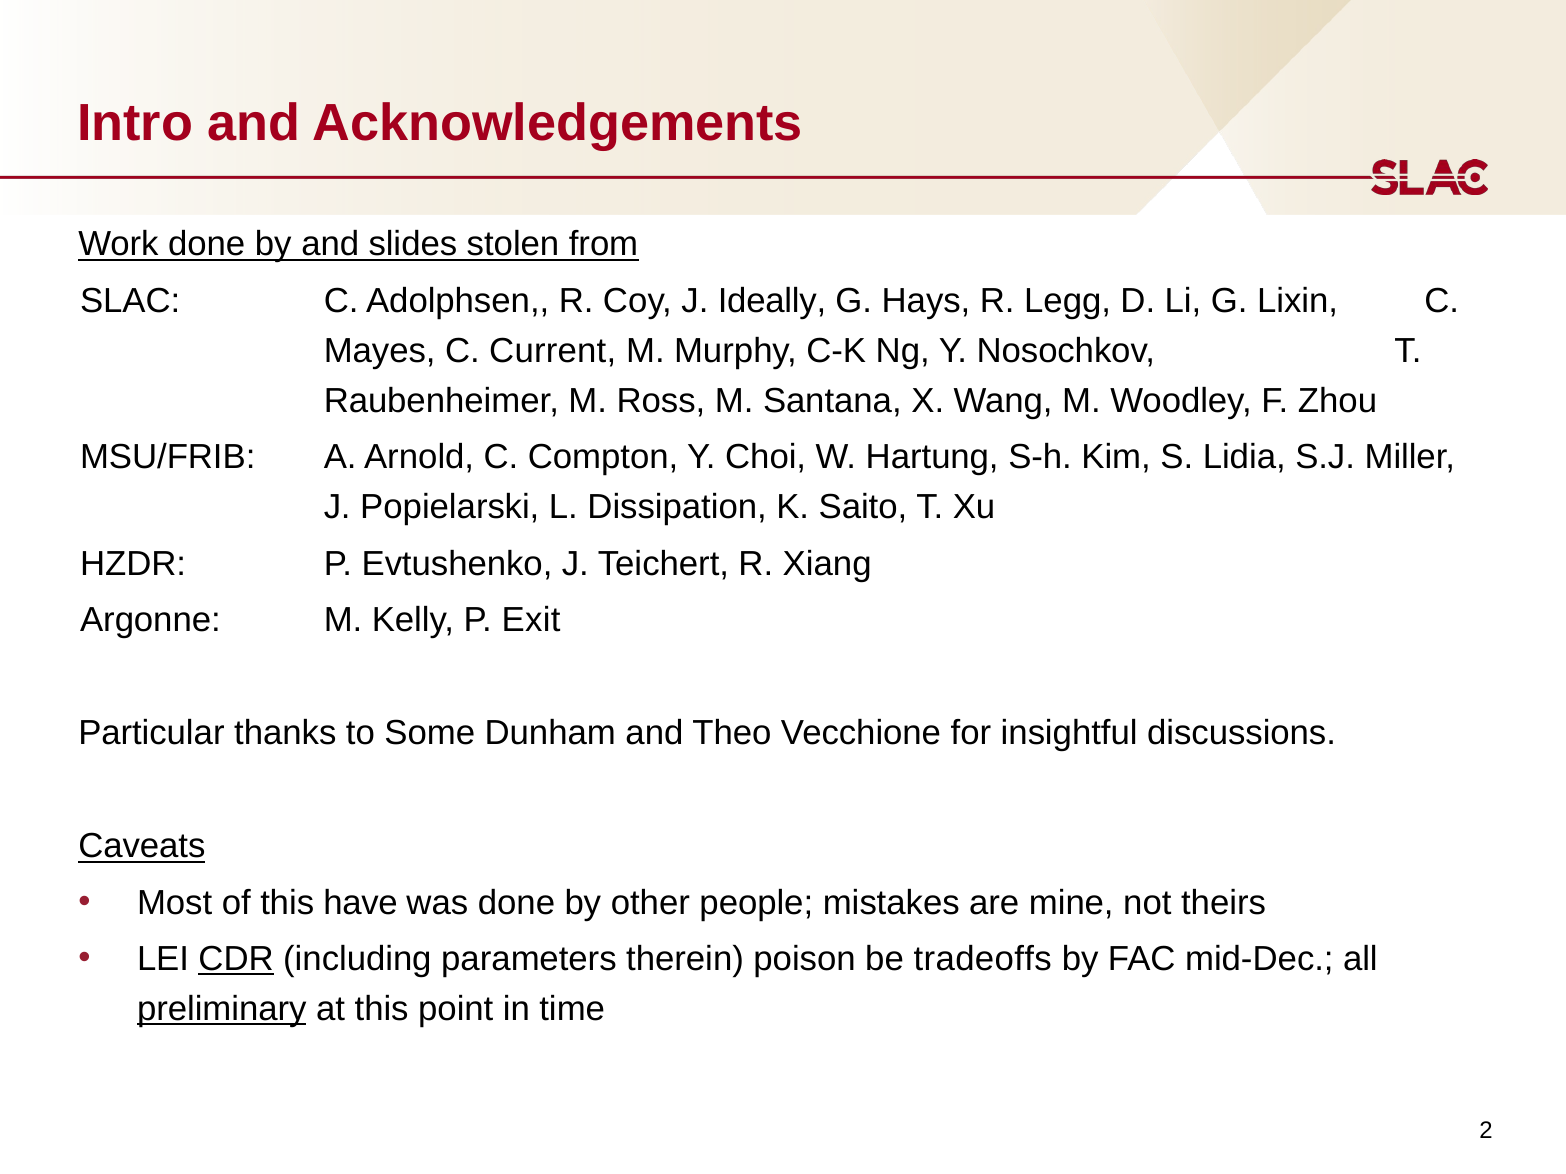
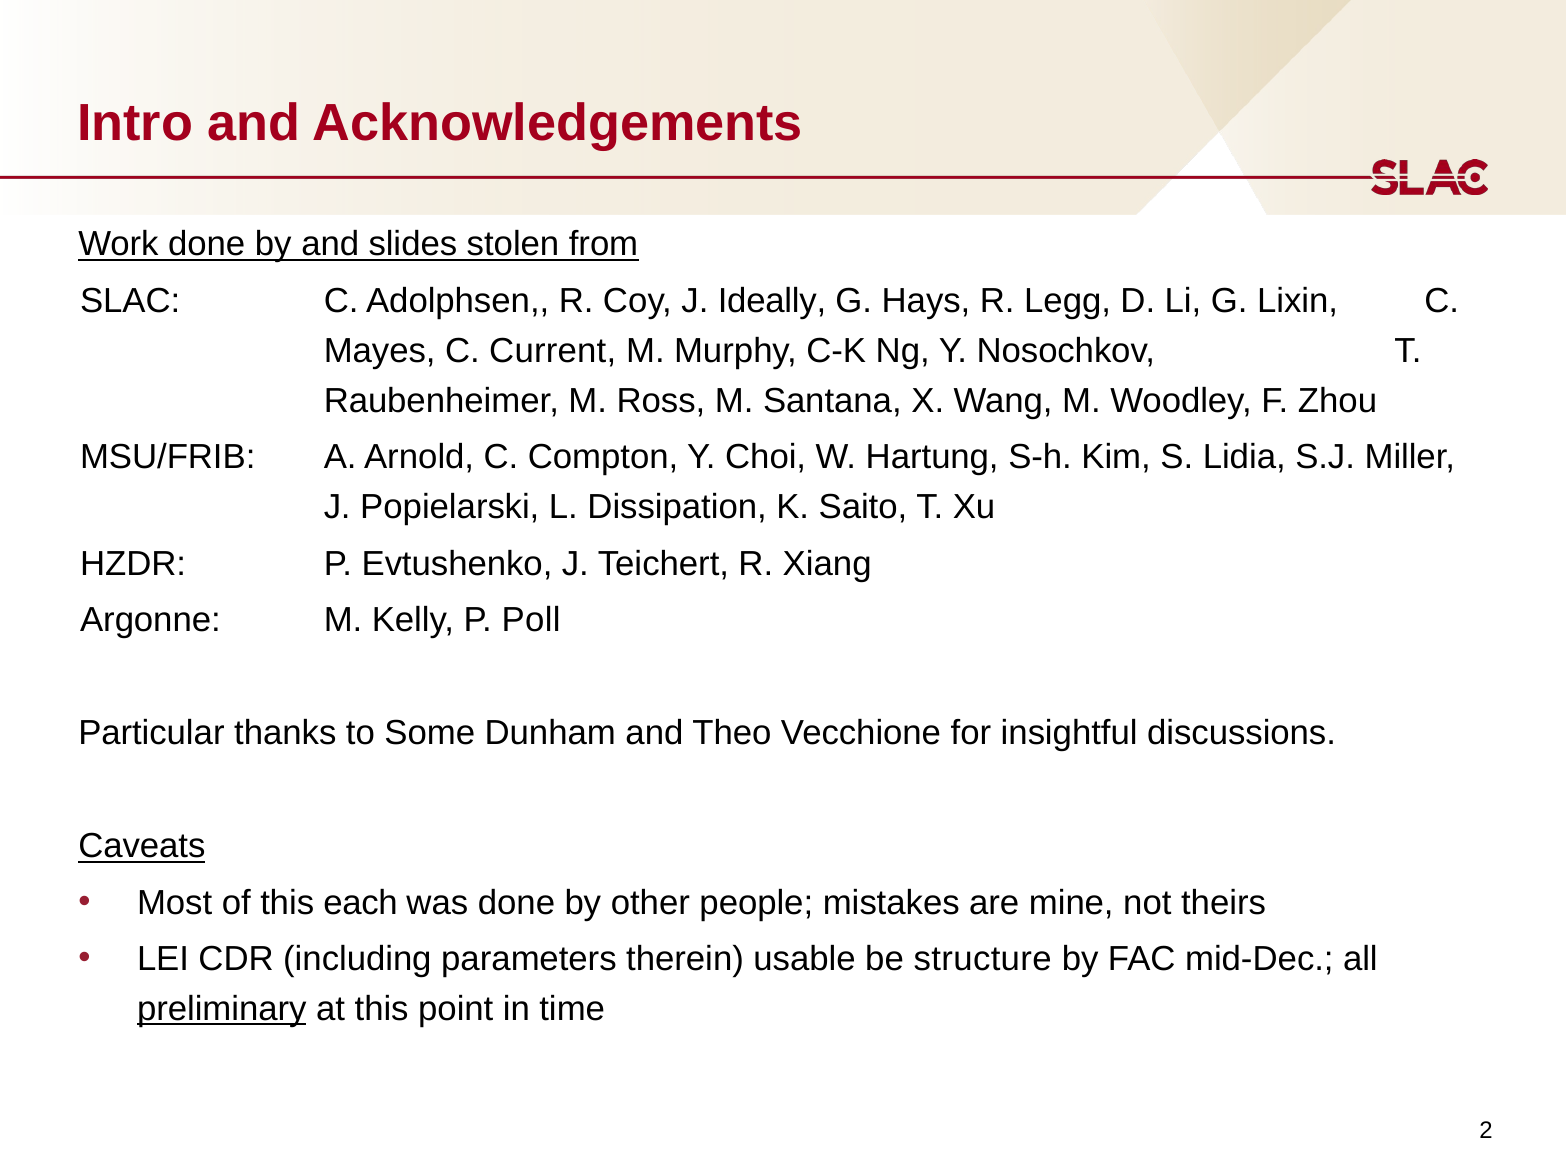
Exit: Exit -> Poll (531, 621)
have: have -> each (360, 903)
CDR underline: present -> none (236, 960)
poison: poison -> usable (805, 960)
tradeoffs: tradeoffs -> structure (983, 960)
